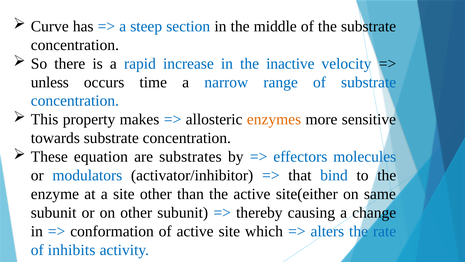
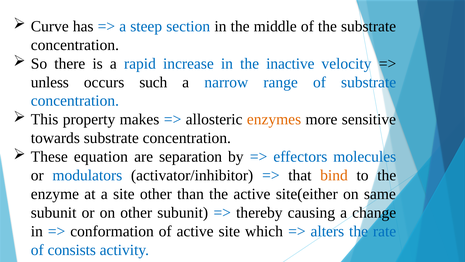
time: time -> such (153, 82)
substrates: substrates -> separation (191, 157)
bind colour: blue -> orange (334, 175)
inhibits: inhibits -> consists (72, 250)
